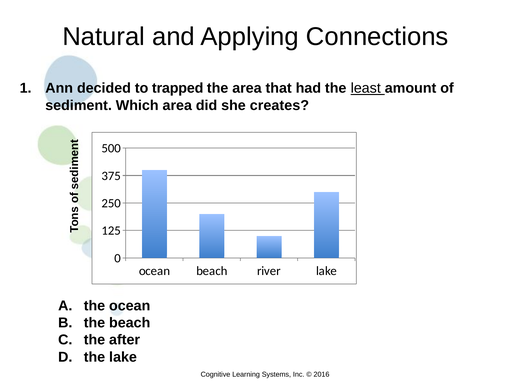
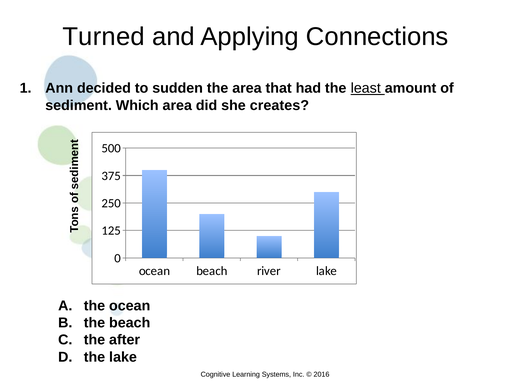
Natural: Natural -> Turned (104, 37)
trapped: trapped -> sudden (178, 88)
